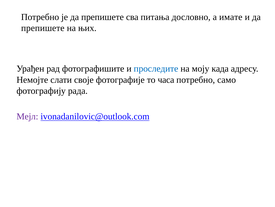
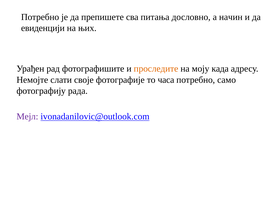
имате: имате -> начин (231, 17)
препишете: препишете -> евиденцији (43, 28)
проследите colour: blue -> orange (156, 68)
